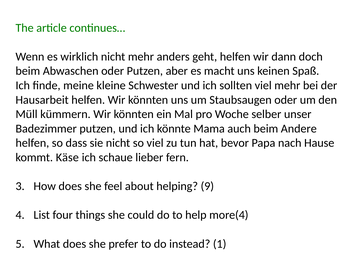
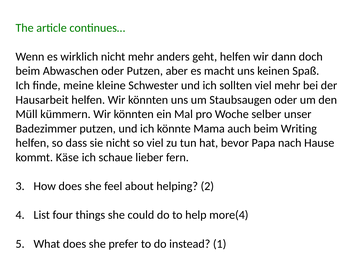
Andere: Andere -> Writing (299, 129)
9: 9 -> 2 (207, 186)
